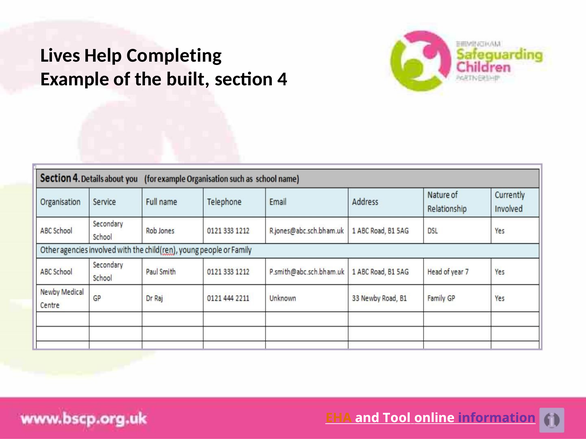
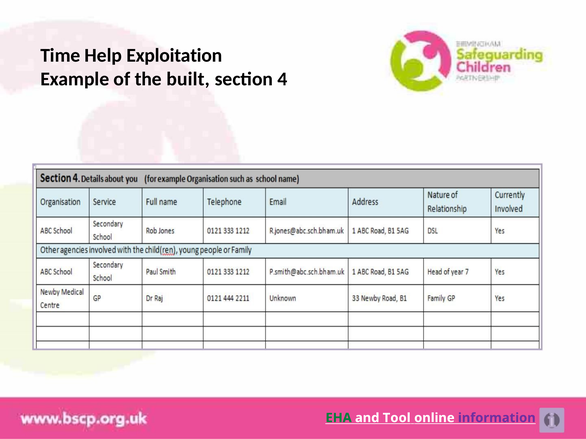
Lives: Lives -> Time (60, 56)
Completing: Completing -> Exploitation (174, 56)
EHA colour: orange -> green (339, 418)
